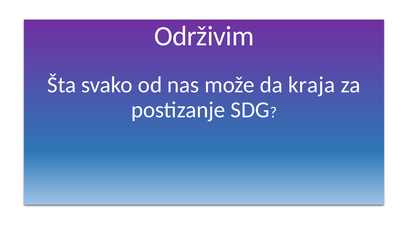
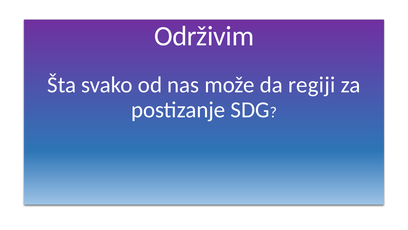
kraja: kraja -> regiji (312, 85)
